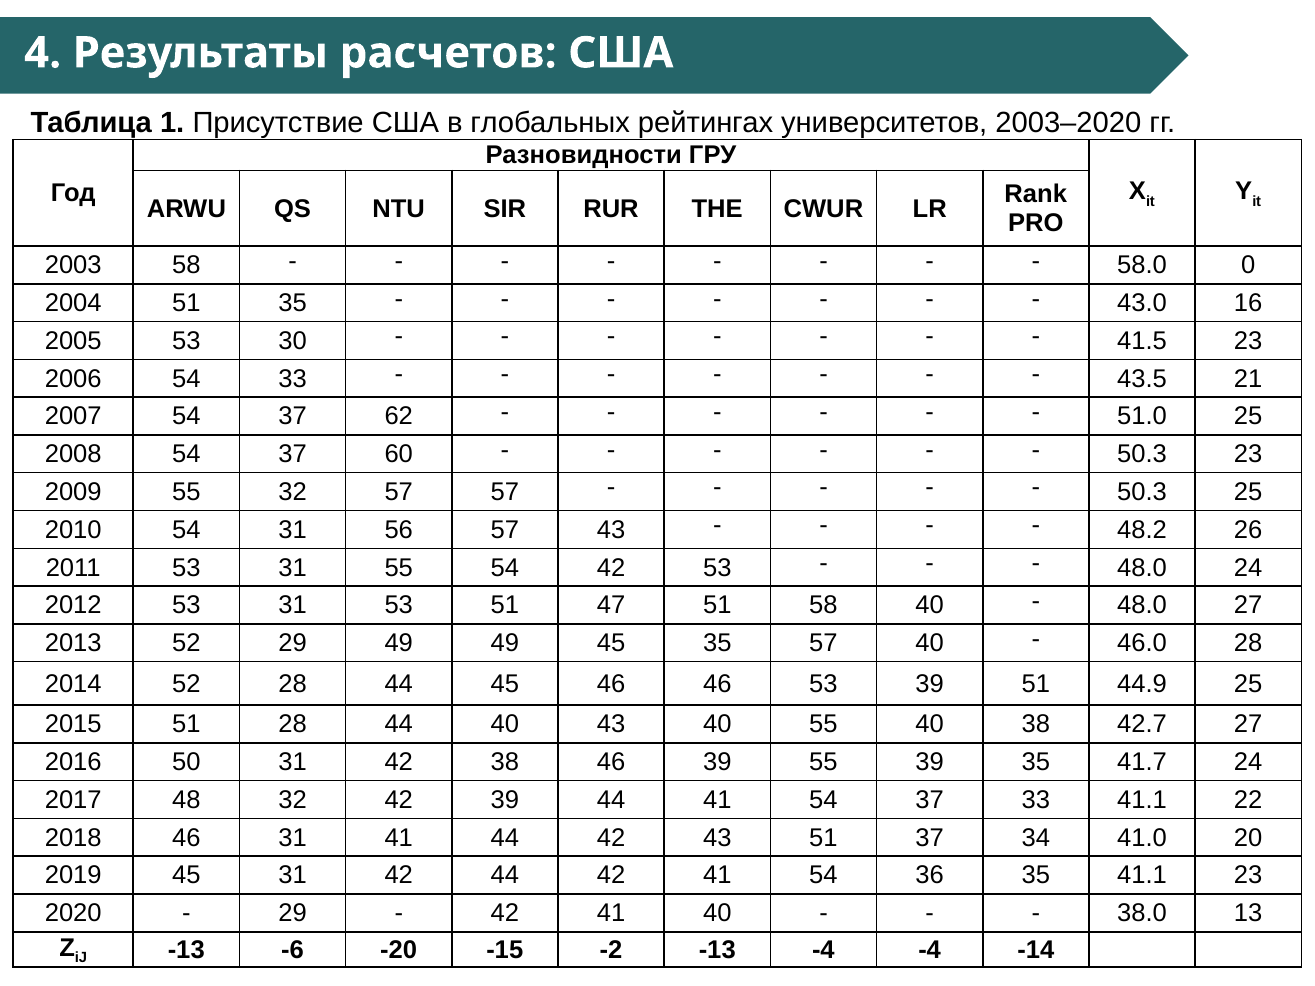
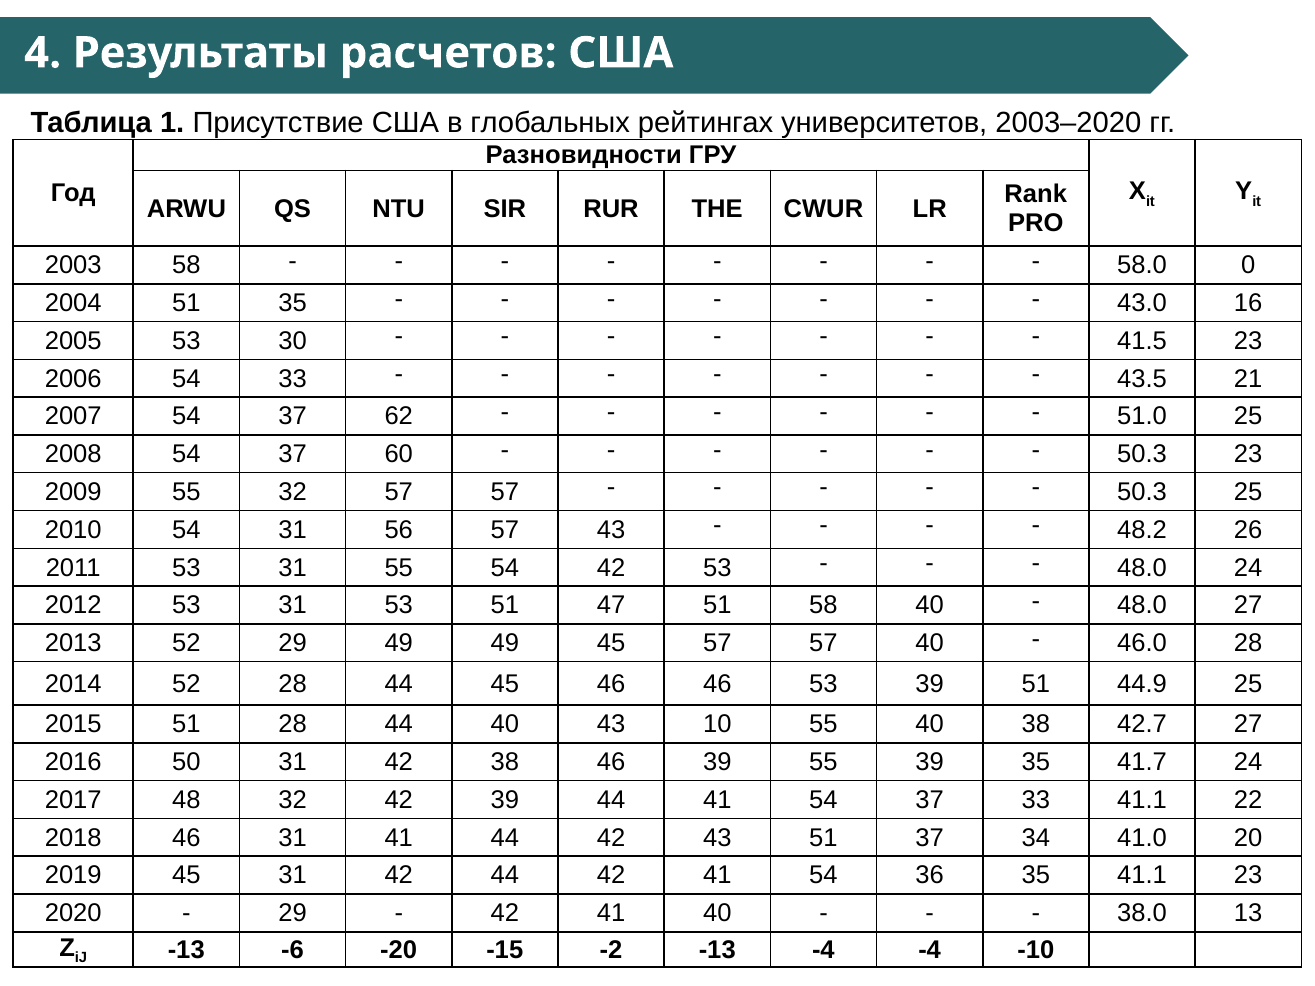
45 35: 35 -> 57 (717, 643)
43 40: 40 -> 10 (717, 725)
-14: -14 -> -10 (1036, 950)
